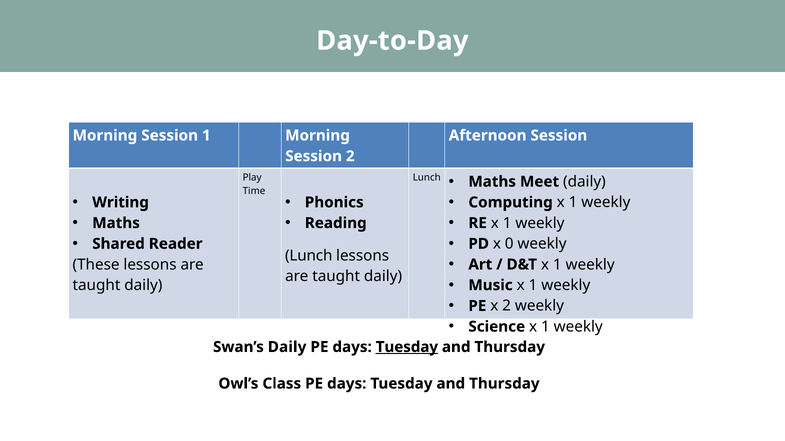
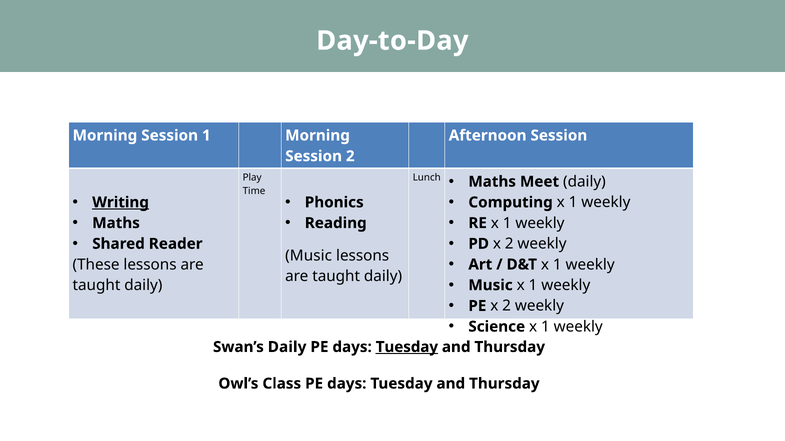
Writing underline: none -> present (121, 203)
PD x 0: 0 -> 2 (509, 244)
Lunch: Lunch -> Music (309, 256)
